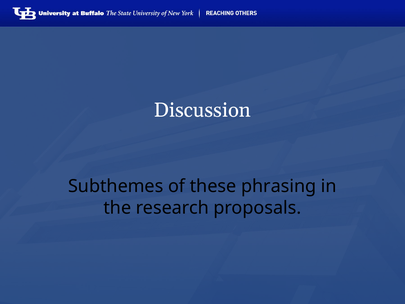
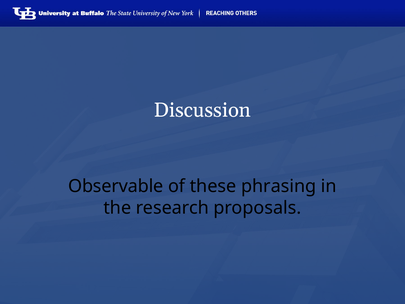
Subthemes: Subthemes -> Observable (116, 186)
